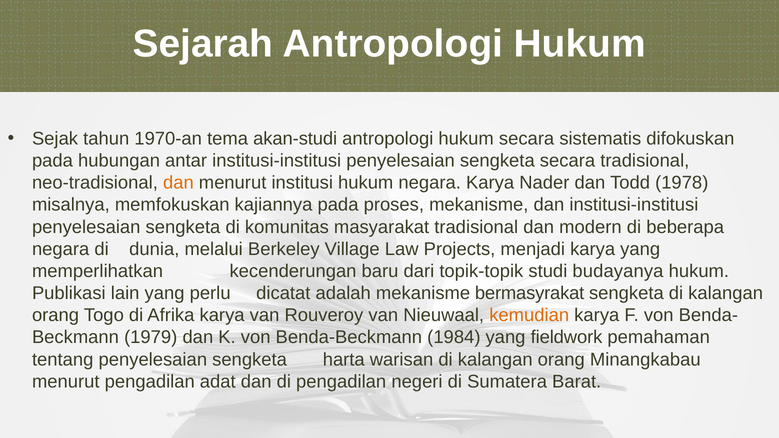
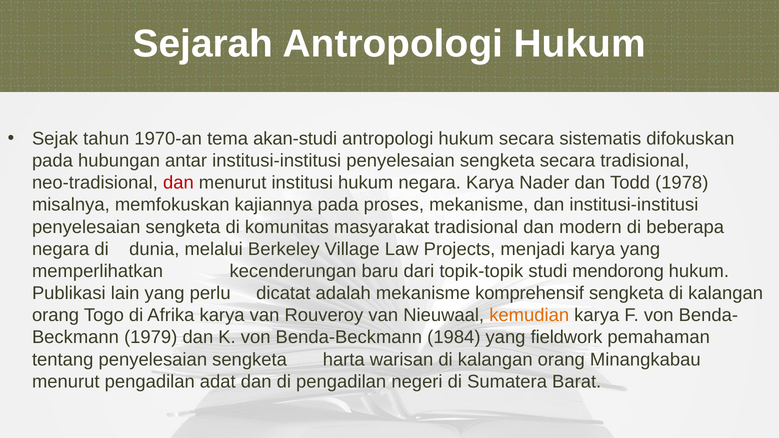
dan colour: orange -> red (178, 183)
budayanya: budayanya -> mendorong (618, 271)
bermasyrakat: bermasyrakat -> komprehensif (530, 293)
